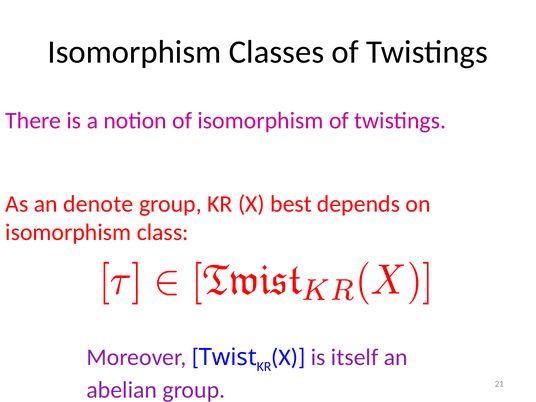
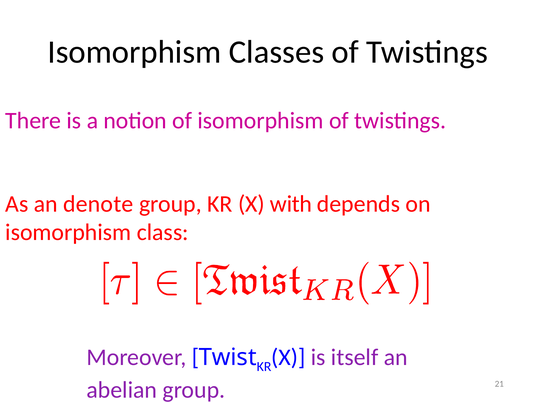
best: best -> with (291, 204)
